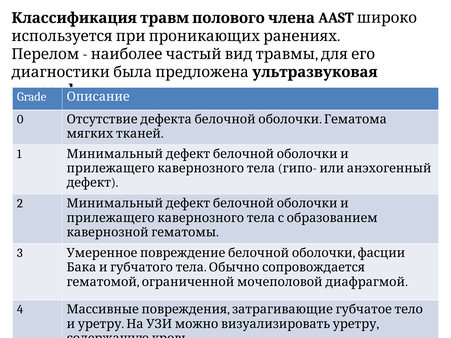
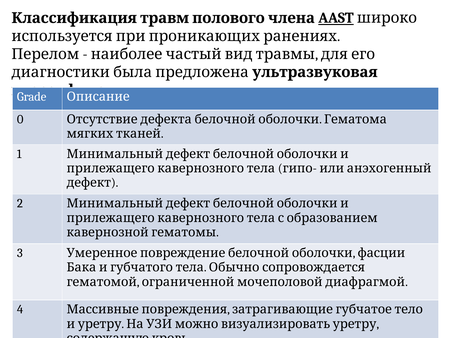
AAST underline: none -> present (336, 18)
